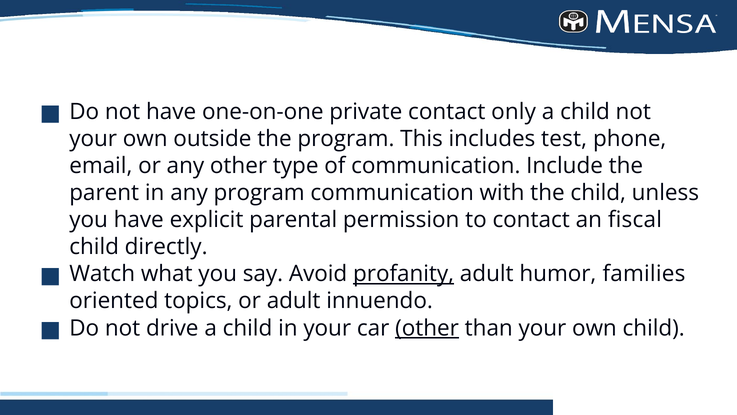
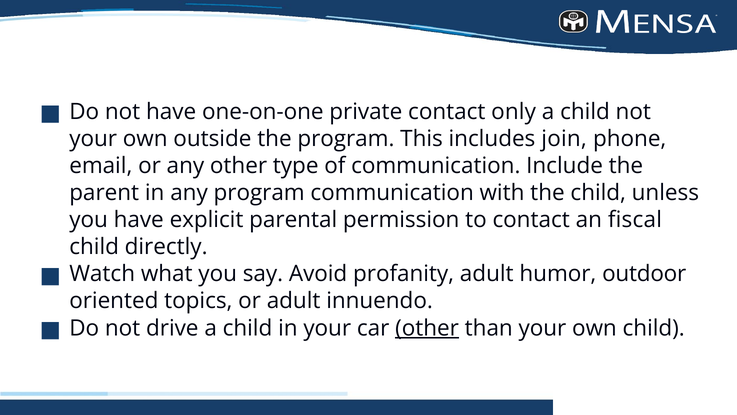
test: test -> join (564, 139)
profanity underline: present -> none (404, 274)
families: families -> outdoor (644, 274)
